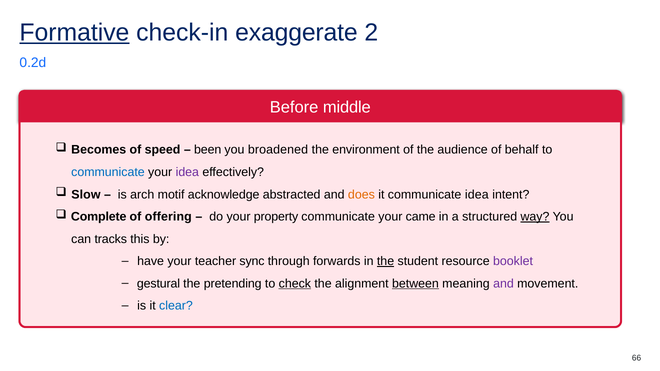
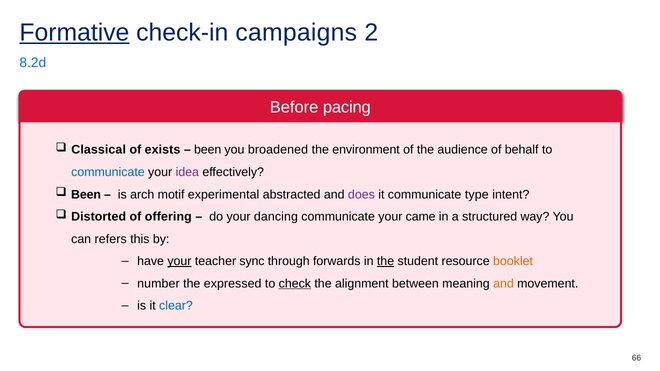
exaggerate: exaggerate -> campaigns (296, 33)
0.2d: 0.2d -> 8.2d (33, 63)
middle: middle -> pacing (347, 108)
Becomes: Becomes -> Classical (99, 150)
speed: speed -> exists (162, 150)
Slow: Slow -> Been (86, 195)
acknowledge: acknowledge -> experimental (224, 195)
does colour: orange -> purple (361, 195)
communicate idea: idea -> type (477, 195)
Complete: Complete -> Distorted (99, 217)
property: property -> dancing (276, 217)
way underline: present -> none (535, 217)
tracks: tracks -> refers (111, 239)
your underline: none -> present (179, 261)
booklet colour: purple -> orange (513, 261)
gestural: gestural -> number (158, 284)
pretending: pretending -> expressed (233, 284)
between underline: present -> none (415, 284)
and colour: purple -> orange (503, 284)
